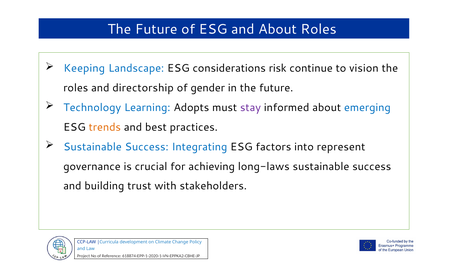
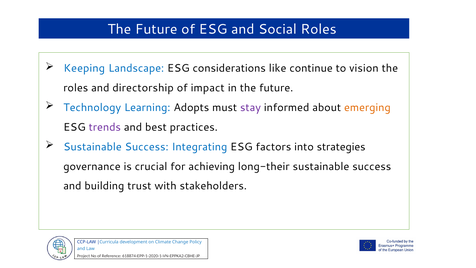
and About: About -> Social (277, 29)
risk: risk -> like (278, 68)
gender: gender -> impact (208, 88)
emerging colour: blue -> orange (367, 107)
trends colour: orange -> purple (105, 127)
represent: represent -> strategies (341, 147)
long-laws: long-laws -> long-their (264, 166)
